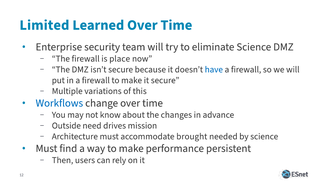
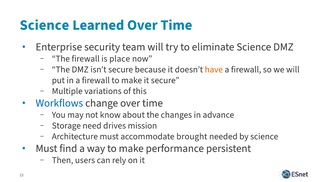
Limited: Limited -> Science (44, 25)
have colour: blue -> orange (214, 70)
Outside: Outside -> Storage (66, 126)
